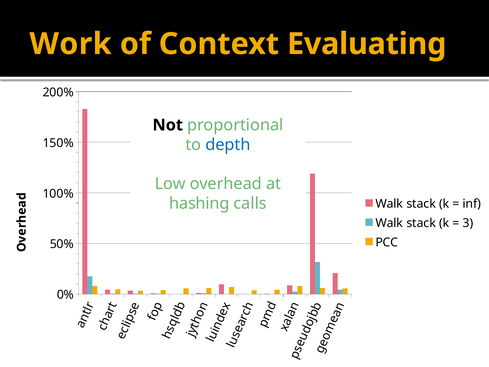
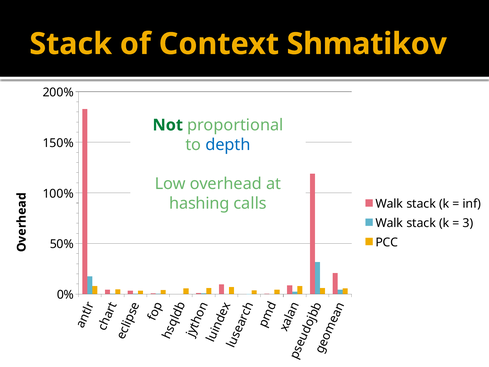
Work: Work -> Stack (71, 44)
Evaluating: Evaluating -> Shmatikov (367, 44)
Not colour: black -> green (168, 125)
